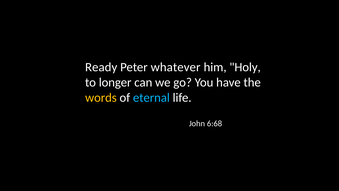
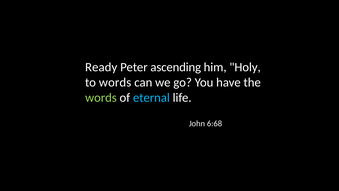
whatever: whatever -> ascending (176, 67)
to longer: longer -> words (115, 82)
words colour: yellow -> light green (101, 97)
